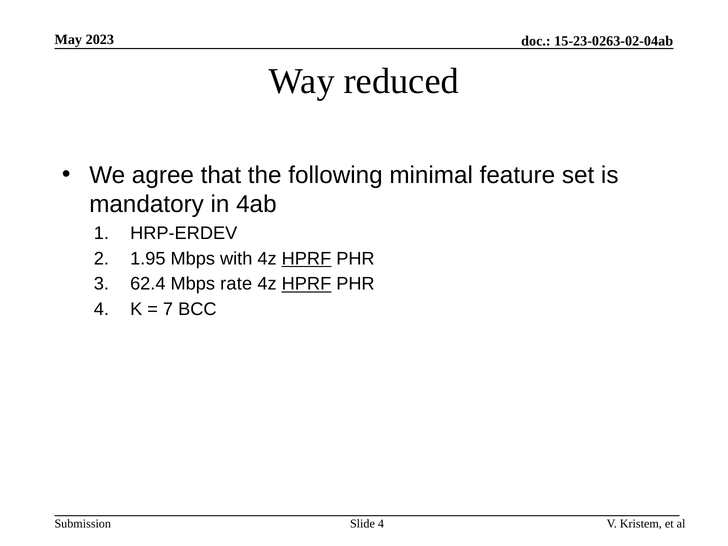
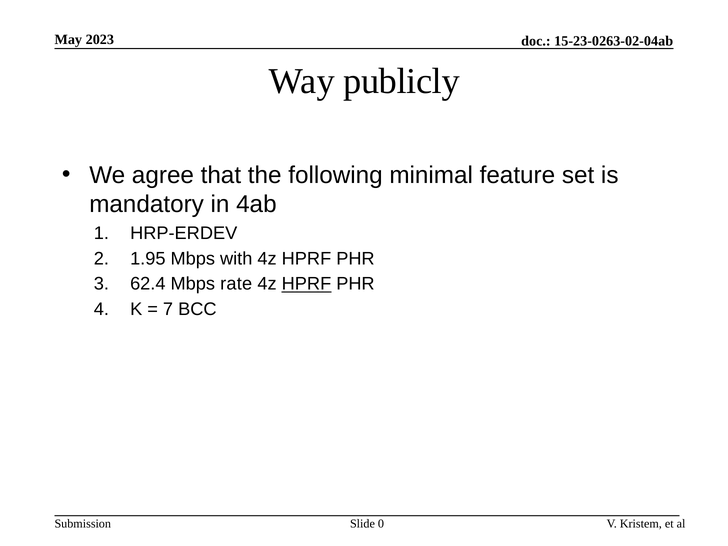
reduced: reduced -> publicly (402, 81)
HPRF underline: present -> none (306, 259)
Slide 4: 4 -> 0 (381, 524)
